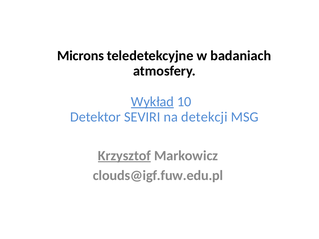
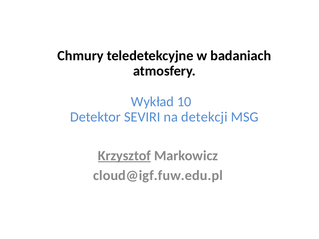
Microns: Microns -> Chmury (80, 56)
Wykład underline: present -> none (152, 102)
clouds@igf.fuw.edu.pl: clouds@igf.fuw.edu.pl -> cloud@igf.fuw.edu.pl (158, 176)
